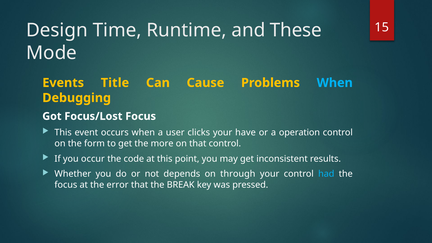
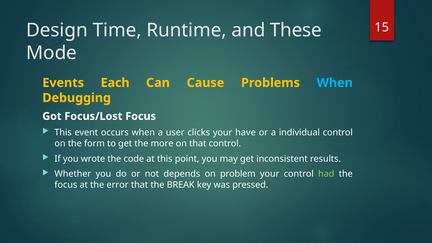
Title: Title -> Each (115, 83)
operation: operation -> individual (299, 133)
occur: occur -> wrote (93, 159)
through: through -> problem (238, 174)
had colour: light blue -> light green (326, 174)
